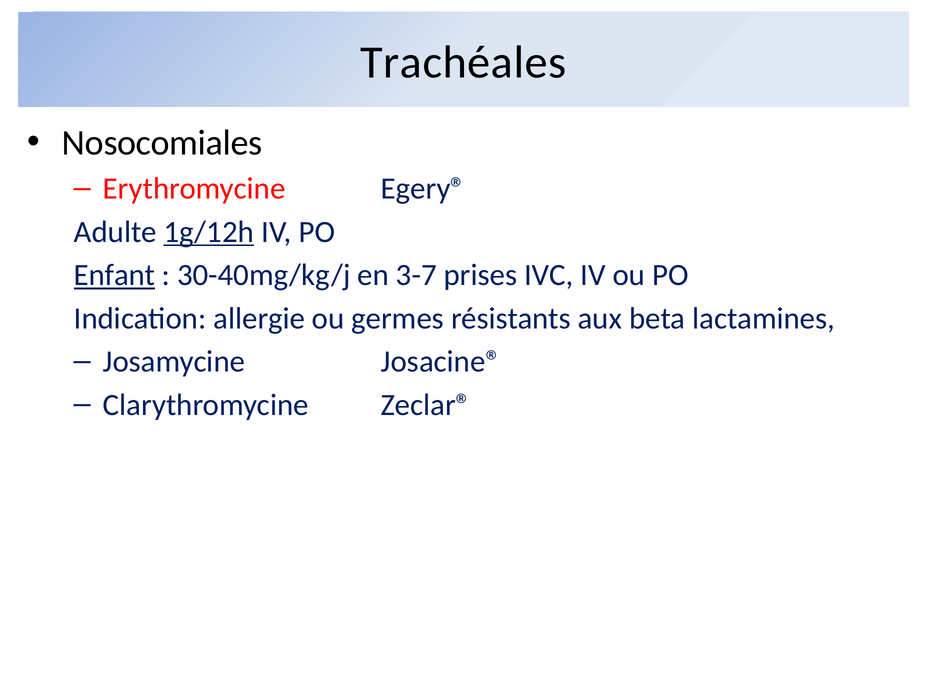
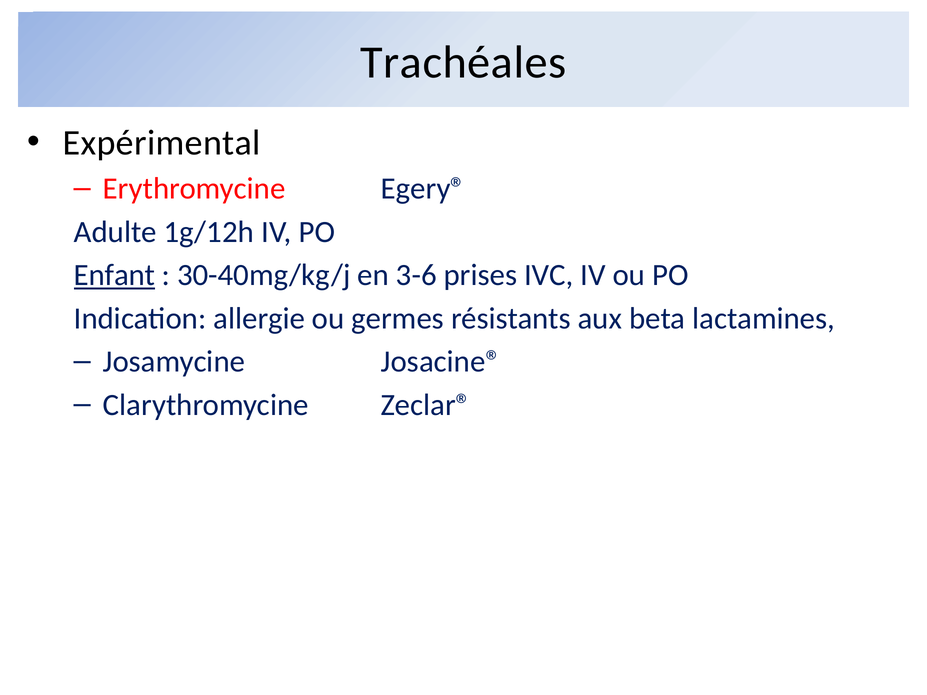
Nosocomiales: Nosocomiales -> Expérimental (162, 143)
1g/12h underline: present -> none (209, 232)
3-7: 3-7 -> 3-6 (416, 275)
